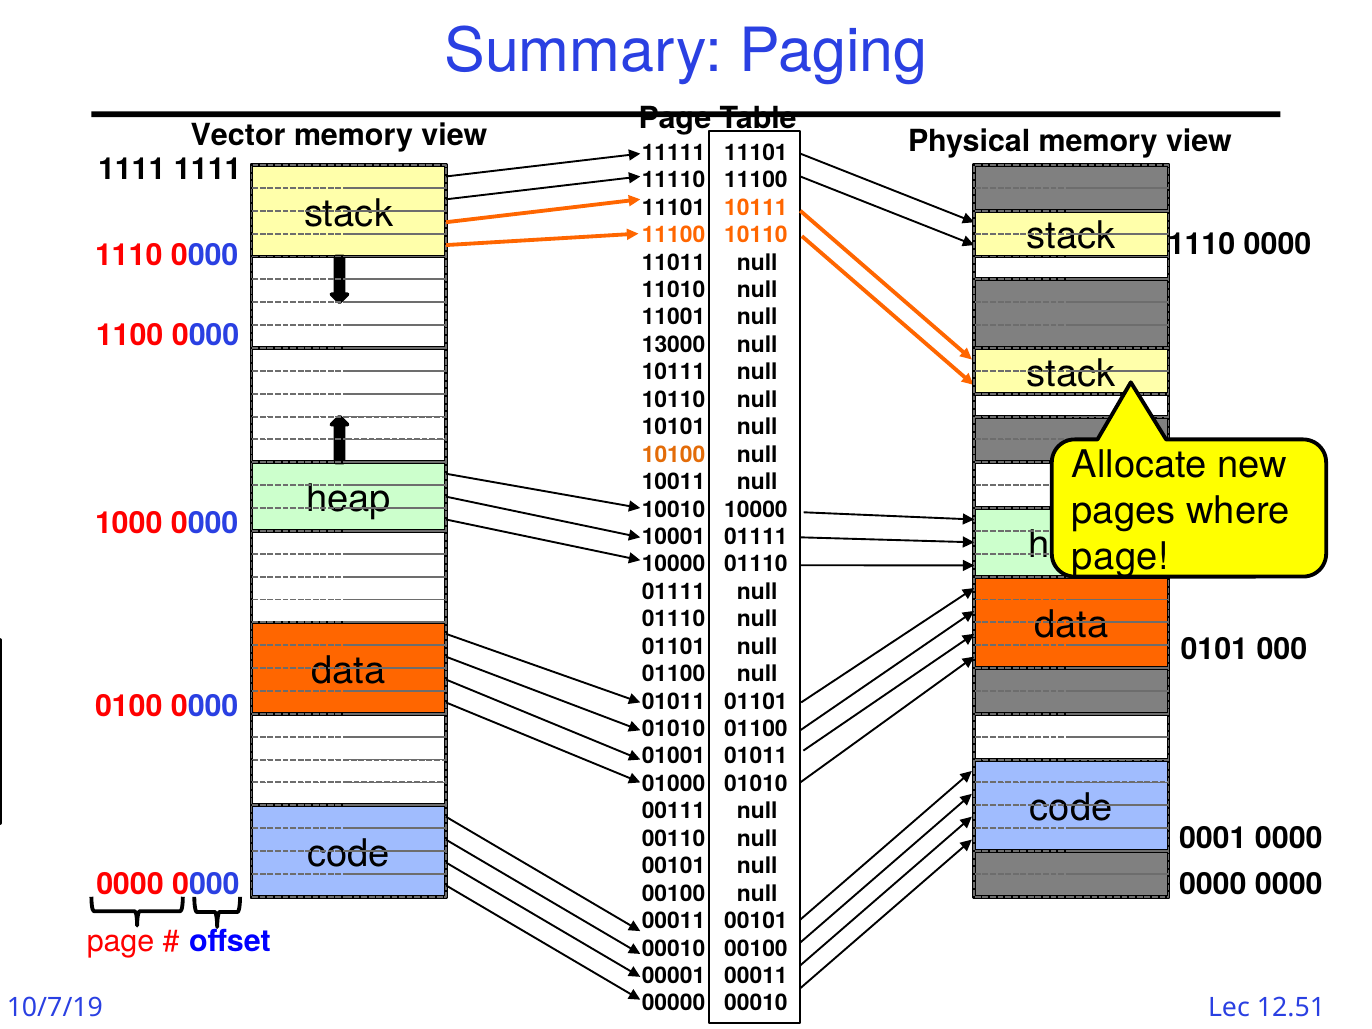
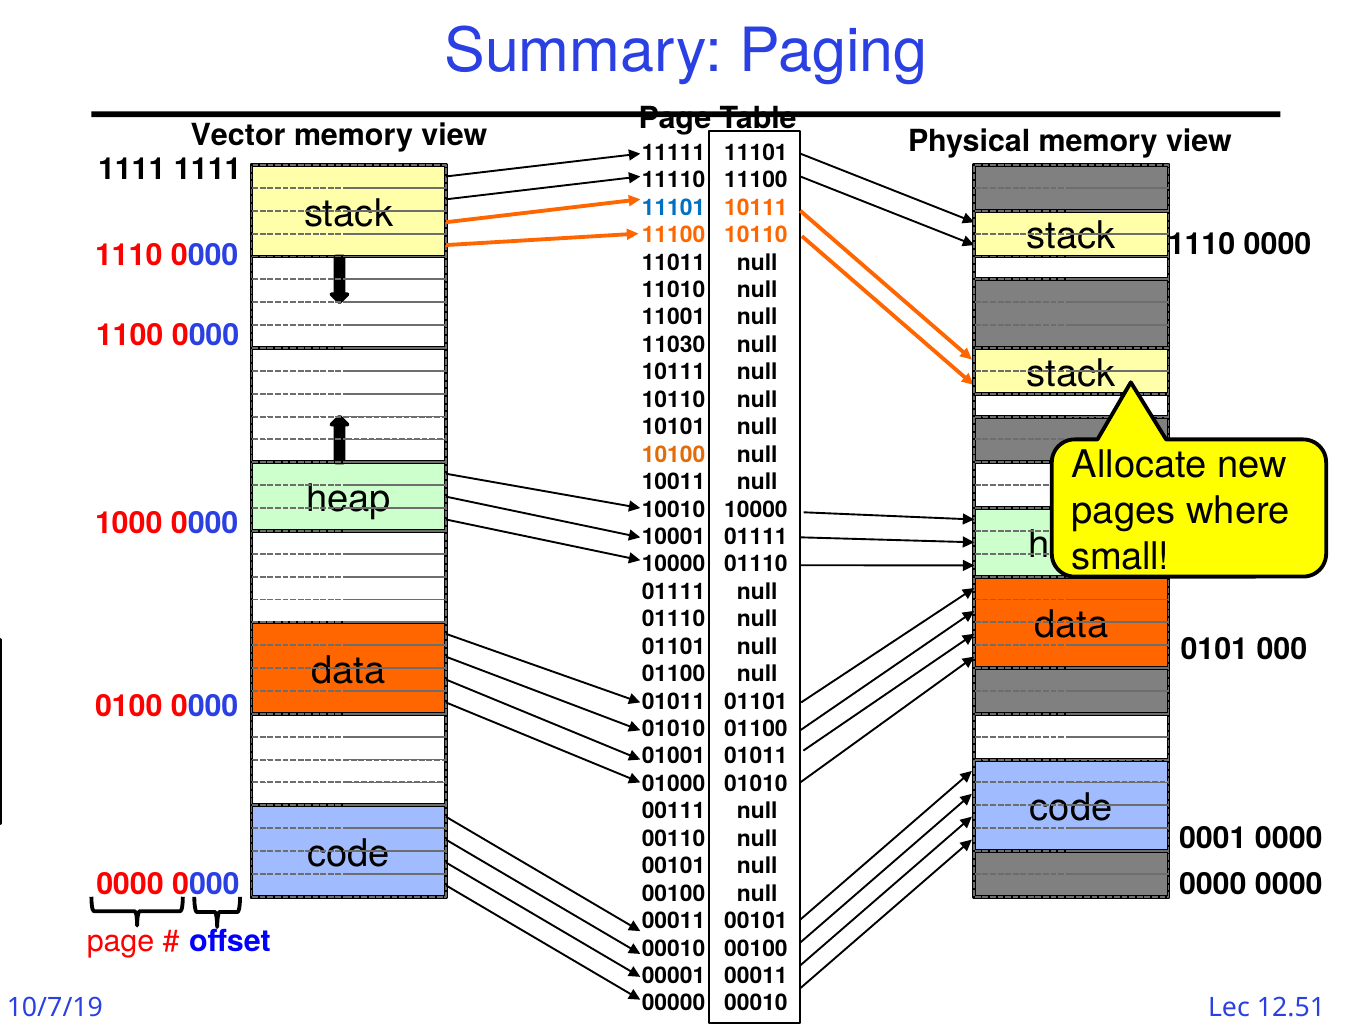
11101 colour: black -> blue (674, 208)
13000: 13000 -> 11030 (674, 345)
page: page -> small (1121, 556)
